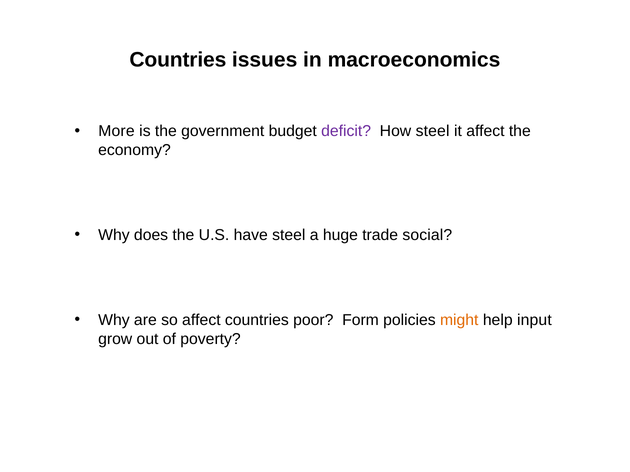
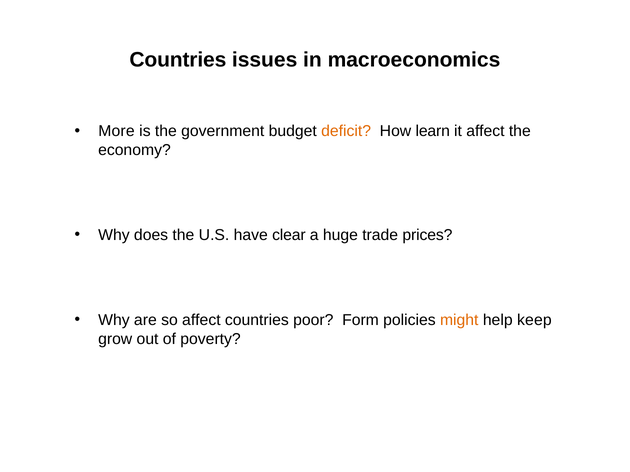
deficit colour: purple -> orange (346, 131)
How steel: steel -> learn (433, 131)
have steel: steel -> clear (289, 235)
social: social -> prices (427, 235)
input: input -> keep (534, 320)
